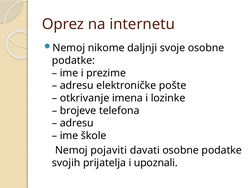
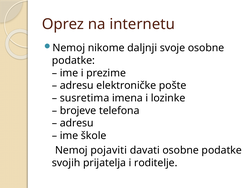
otkrivanje: otkrivanje -> susretima (85, 98)
upoznali: upoznali -> roditelje (156, 163)
